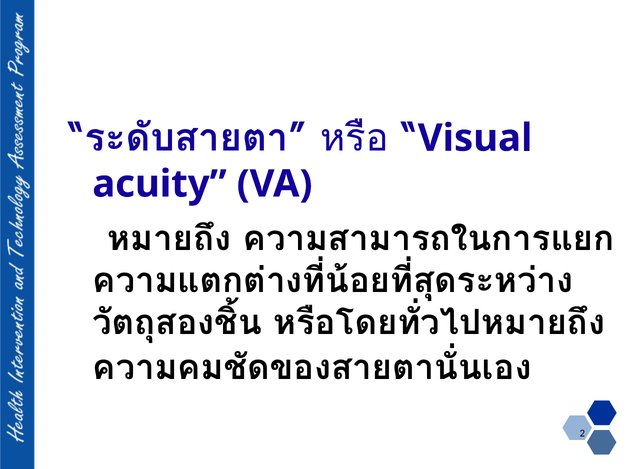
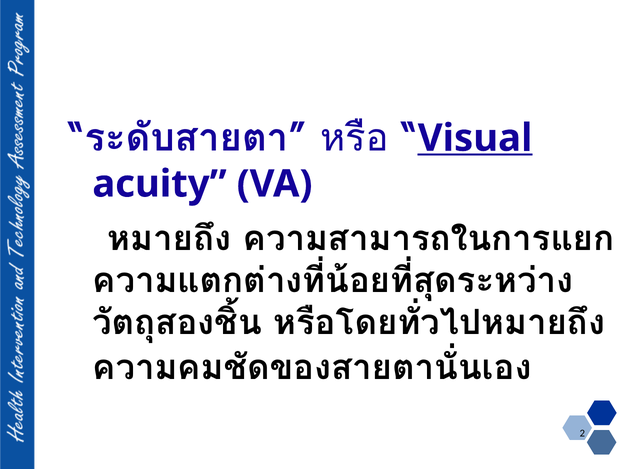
Visual underline: none -> present (475, 138)
